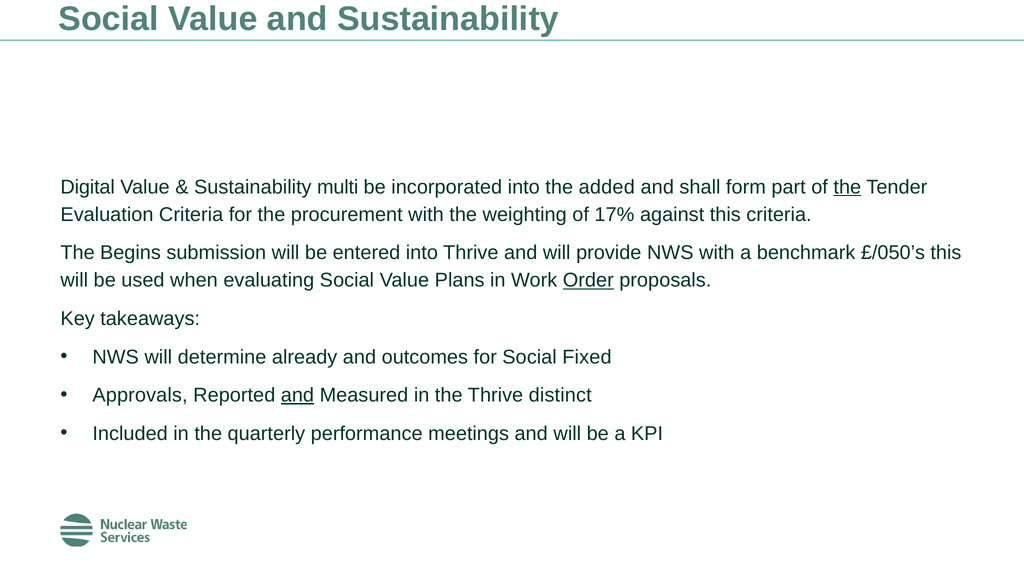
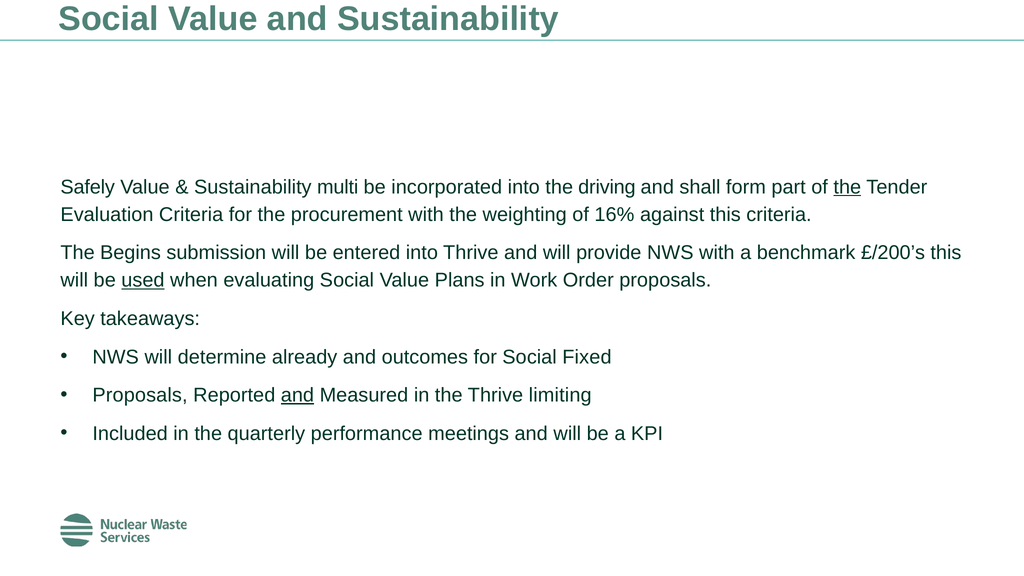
Digital: Digital -> Safely (88, 187)
added: added -> driving (607, 187)
17%: 17% -> 16% (614, 215)
£/050’s: £/050’s -> £/200’s (893, 253)
used underline: none -> present (143, 280)
Order underline: present -> none (588, 280)
Approvals: Approvals -> Proposals (140, 395)
distinct: distinct -> limiting (560, 395)
